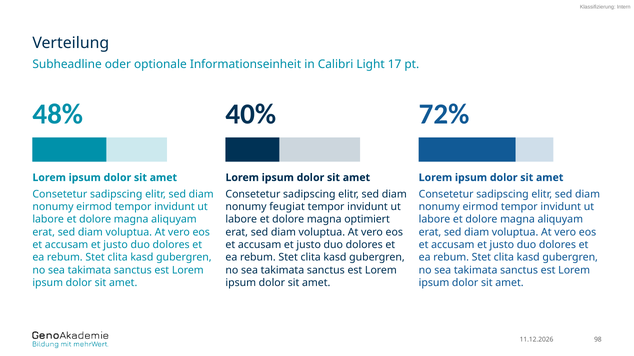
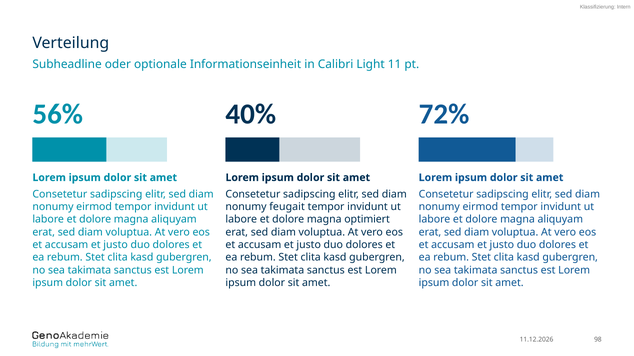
17: 17 -> 11 (395, 65)
48%: 48% -> 56% (58, 114)
feugiat: feugiat -> feugait (287, 207)
